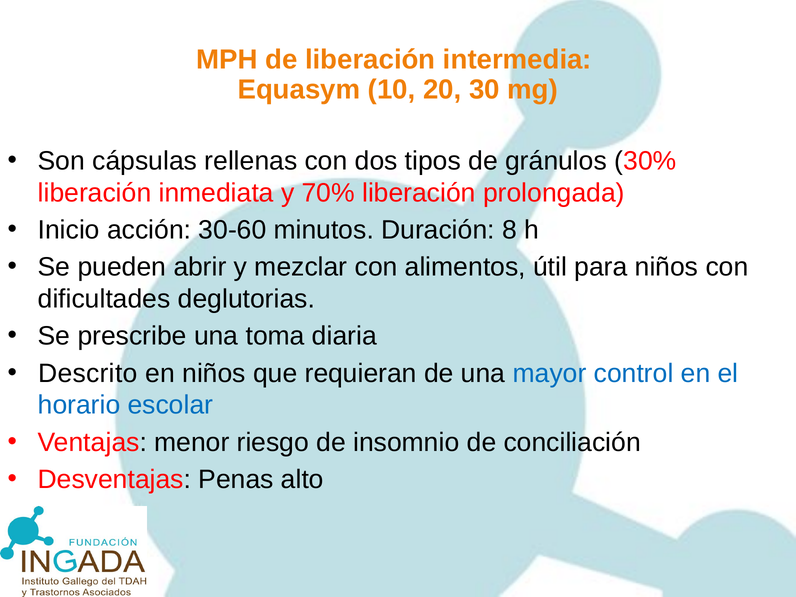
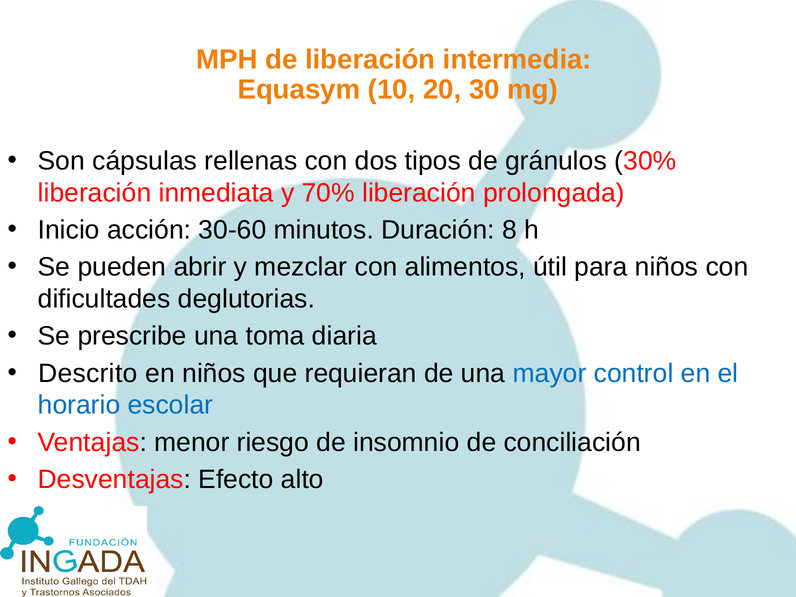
Penas: Penas -> Efecto (236, 479)
